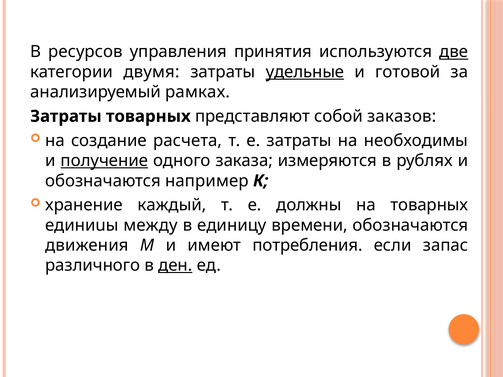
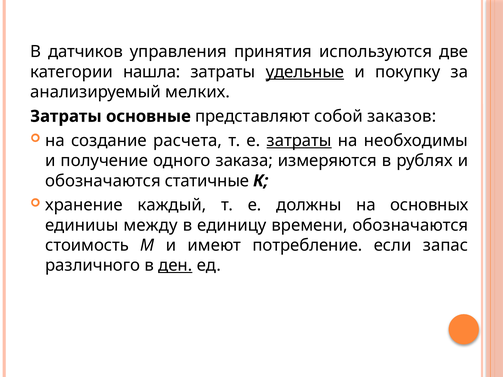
ресурсов: ресурсов -> датчиков (85, 52)
две underline: present -> none (454, 52)
двумя: двумя -> нашла (152, 72)
готовой: готовой -> покупку (408, 72)
рамках: рамках -> мелких (198, 92)
Затраты товарных: товарных -> основные (148, 116)
затраты underline: none -> present (299, 141)
получение underline: present -> none (104, 161)
например: например -> статичные (207, 181)
на товарных: товарных -> основных (429, 205)
движения: движения -> стоимость (87, 246)
потребления: потребления -> потребление (307, 246)
